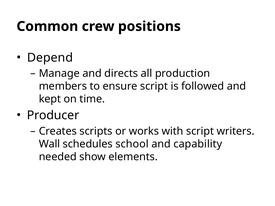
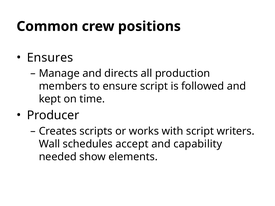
Depend: Depend -> Ensures (50, 58)
school: school -> accept (132, 144)
